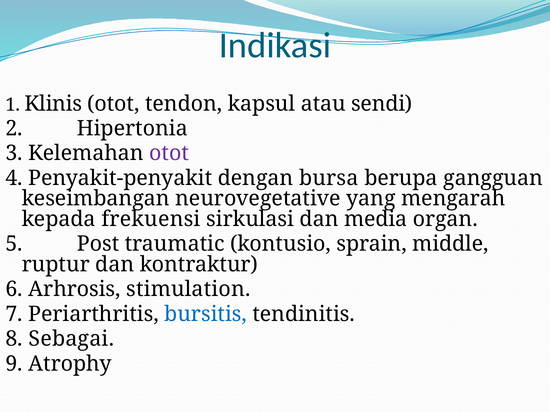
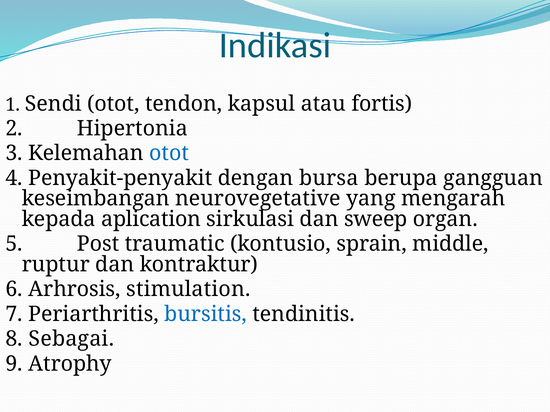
Klinis: Klinis -> Sendi (53, 104)
sendi: sendi -> fortis (382, 104)
otot colour: purple -> blue (169, 153)
frekuensi: frekuensi -> aplication (151, 219)
media: media -> sweep (376, 219)
